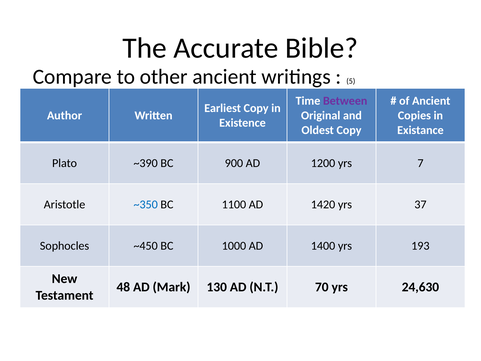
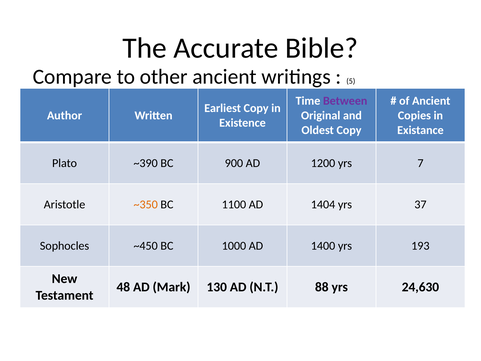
~350 colour: blue -> orange (146, 204)
1420: 1420 -> 1404 (323, 204)
70: 70 -> 88 (322, 287)
